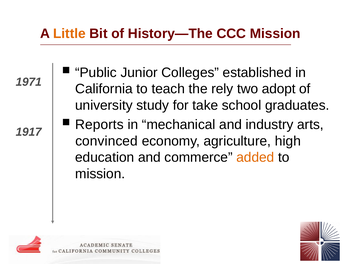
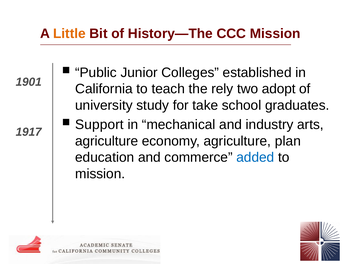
1971: 1971 -> 1901 (29, 82)
Reports: Reports -> Support (99, 124)
convinced: convinced -> agriculture (107, 141)
high: high -> plan (288, 141)
added colour: orange -> blue (255, 157)
